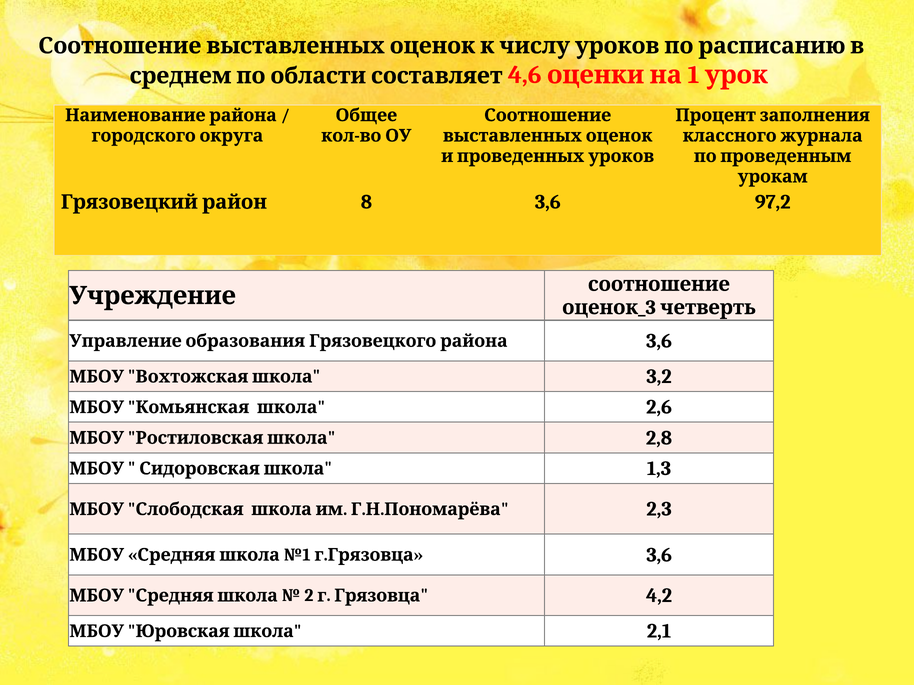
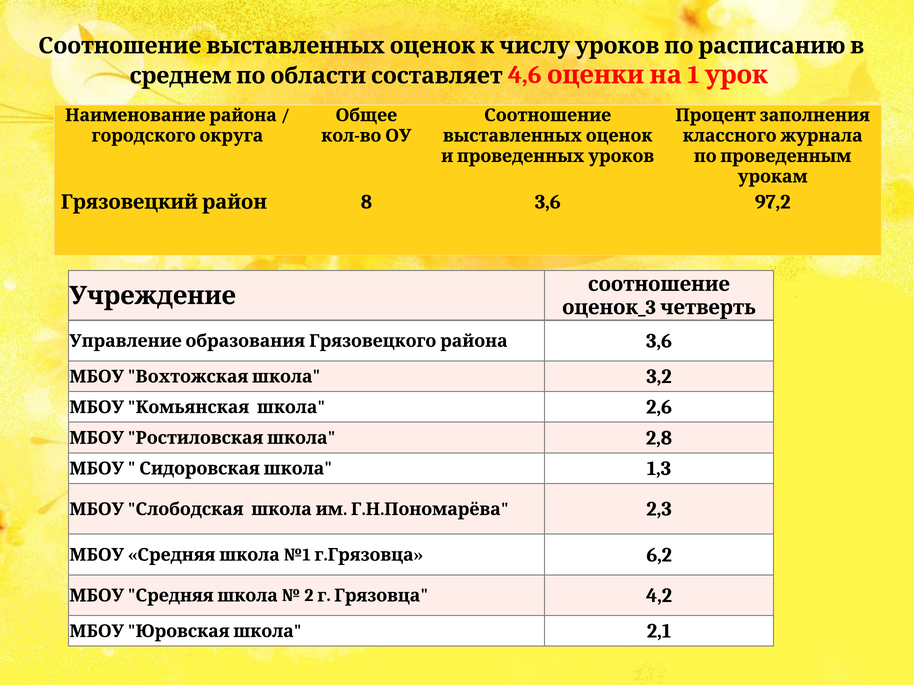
3,6: 3,6 -> 6,2 (659, 555)
